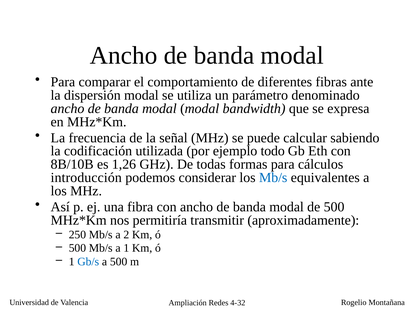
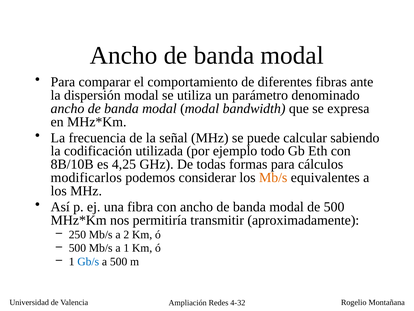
1,26: 1,26 -> 4,25 (124, 164)
introducción: introducción -> modificarlos (86, 177)
Mb/s colour: blue -> orange (273, 177)
